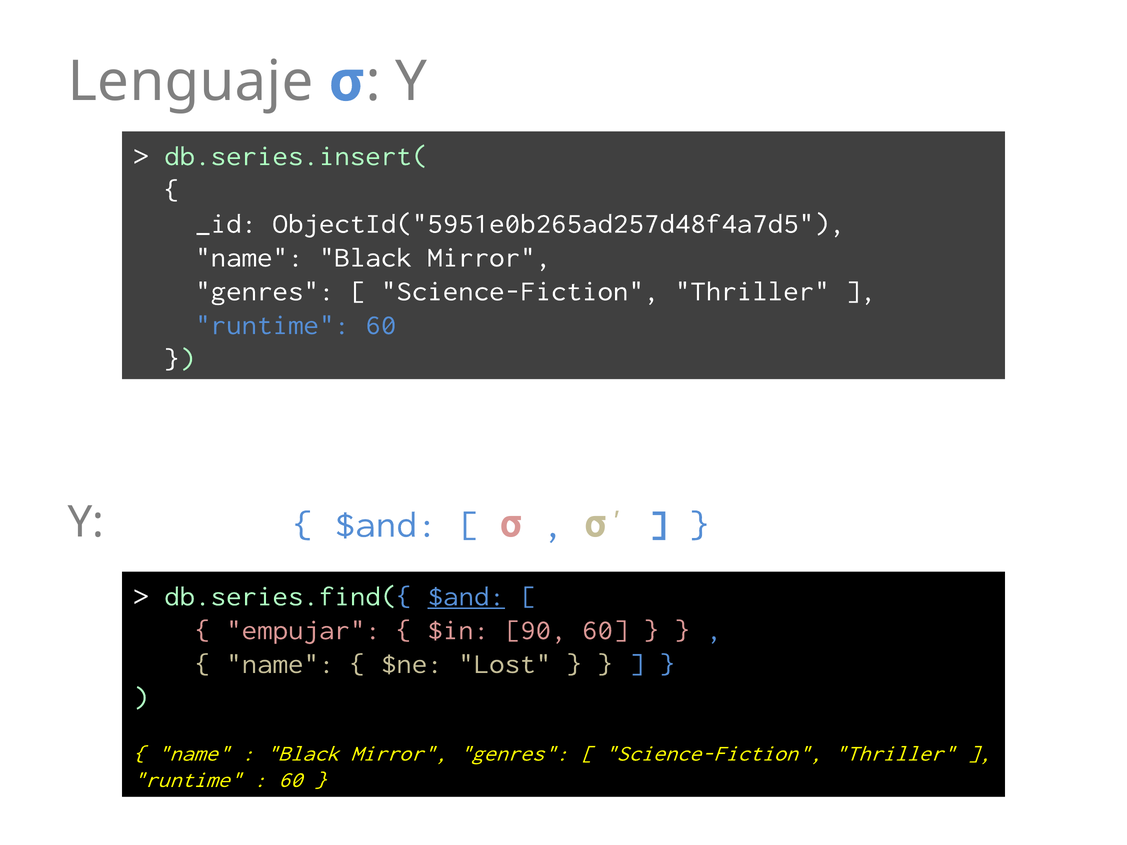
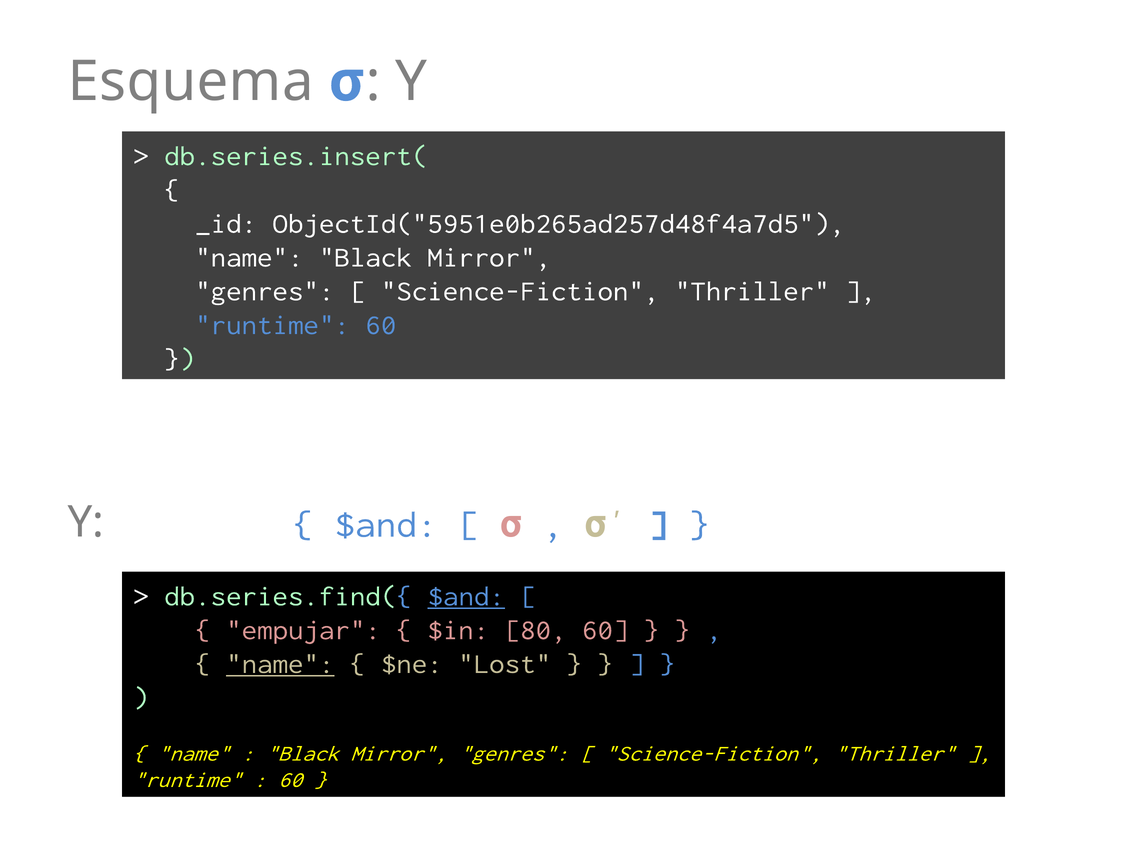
Lenguaje: Lenguaje -> Esquema (191, 82)
90: 90 -> 80 (536, 630)
name underline: none -> present (280, 664)
